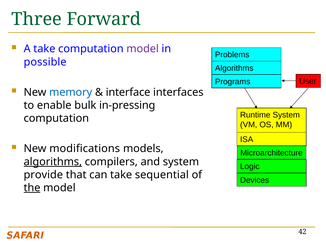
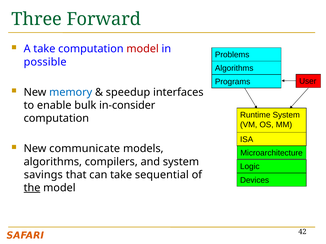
model colour: purple -> red (143, 49)
interface: interface -> speedup (128, 92)
in-pressing: in-pressing -> in-consider (127, 106)
modifications: modifications -> communicate (85, 149)
algorithms underline: present -> none (53, 162)
provide: provide -> savings (43, 175)
